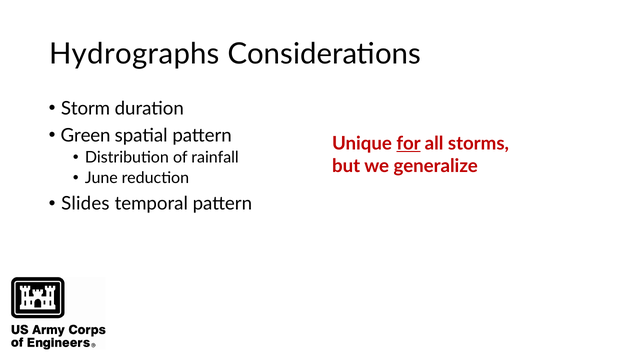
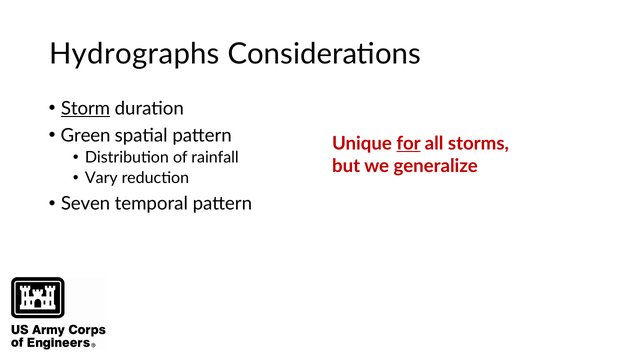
Storm underline: none -> present (85, 108)
June: June -> Vary (101, 178)
Slides: Slides -> Seven (86, 203)
